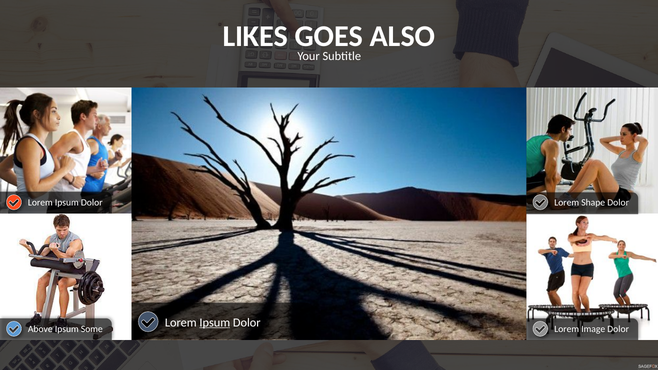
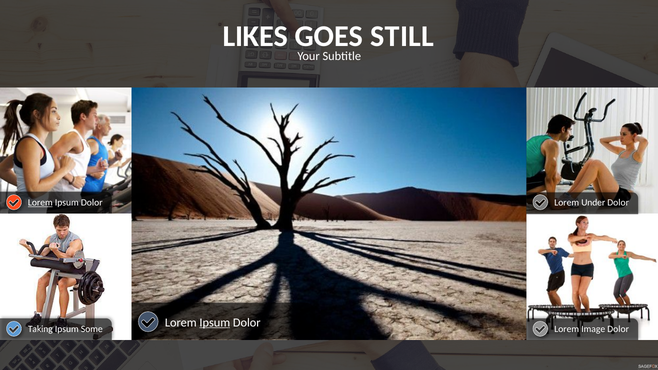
ALSO: ALSO -> STILL (402, 37)
Lorem underline: none -> present (40, 203)
Shape: Shape -> Under (593, 203)
Above: Above -> Taking (40, 329)
